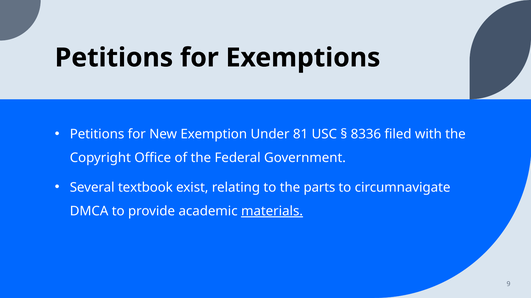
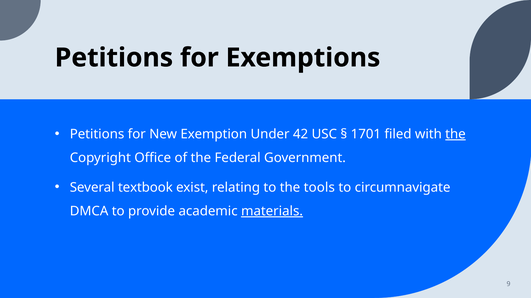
81: 81 -> 42 (301, 134)
8336: 8336 -> 1701 (366, 134)
the underline: none -> present (455, 134)
parts: parts -> tools (319, 188)
